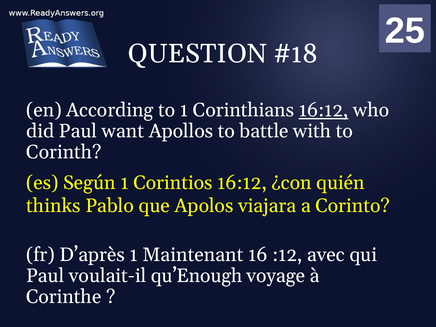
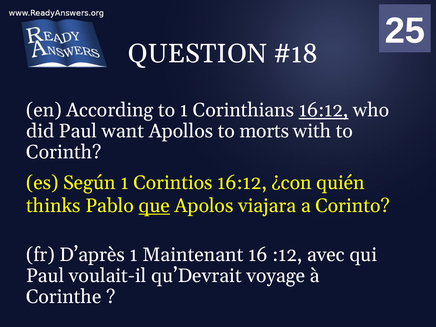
battle: battle -> morts (264, 131)
que underline: none -> present (154, 206)
qu’Enough: qu’Enough -> qu’Devrait (196, 276)
